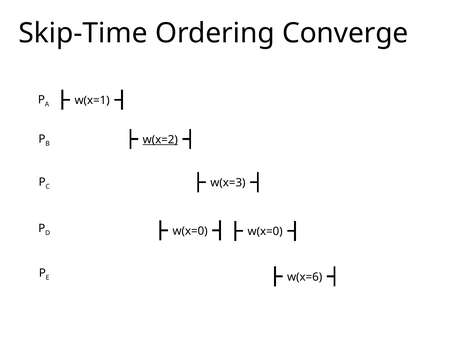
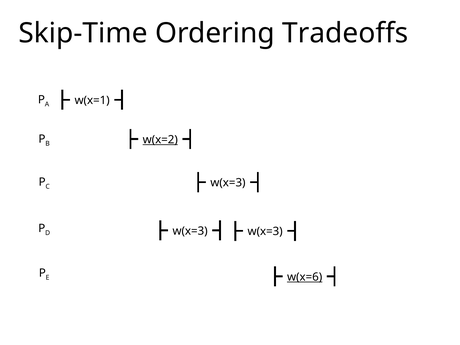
Converge: Converge -> Tradeoffs (345, 33)
w(x=0: w(x=0 -> w(x=3 (265, 232)
w(x=0: w(x=0 -> w(x=3 (190, 231)
w(x=6 underline: none -> present (305, 277)
